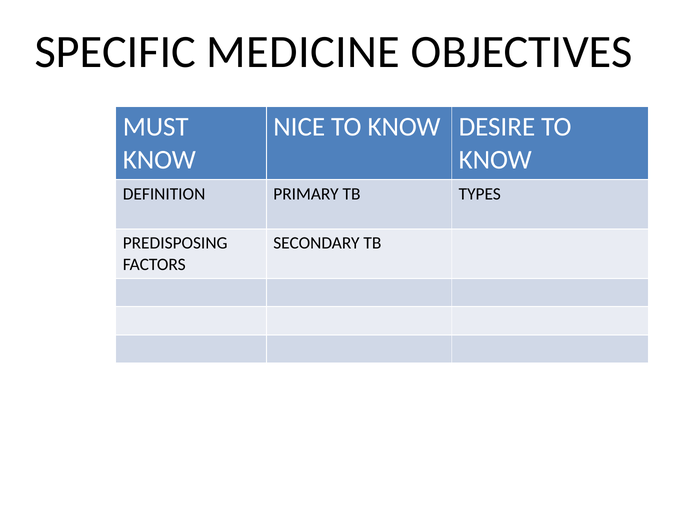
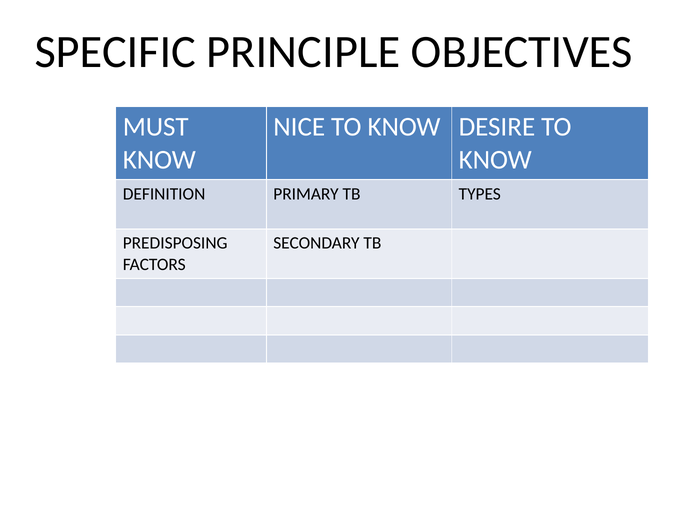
MEDICINE: MEDICINE -> PRINCIPLE (303, 52)
